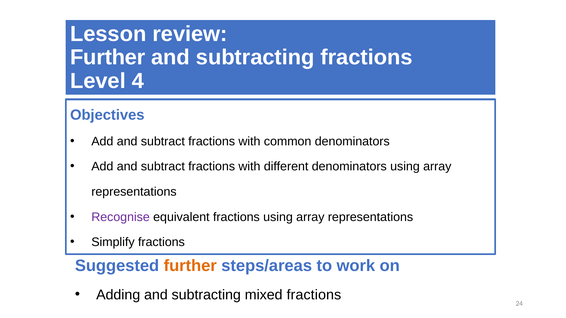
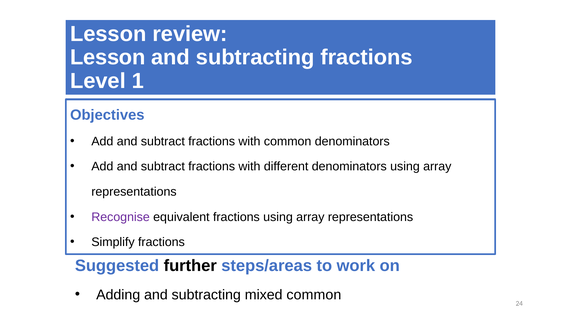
Further: Further -> Lesson (108, 57)
4: 4 -> 1 (138, 81)
further colour: orange -> black (190, 266)
mixed fractions: fractions -> common (314, 295)
